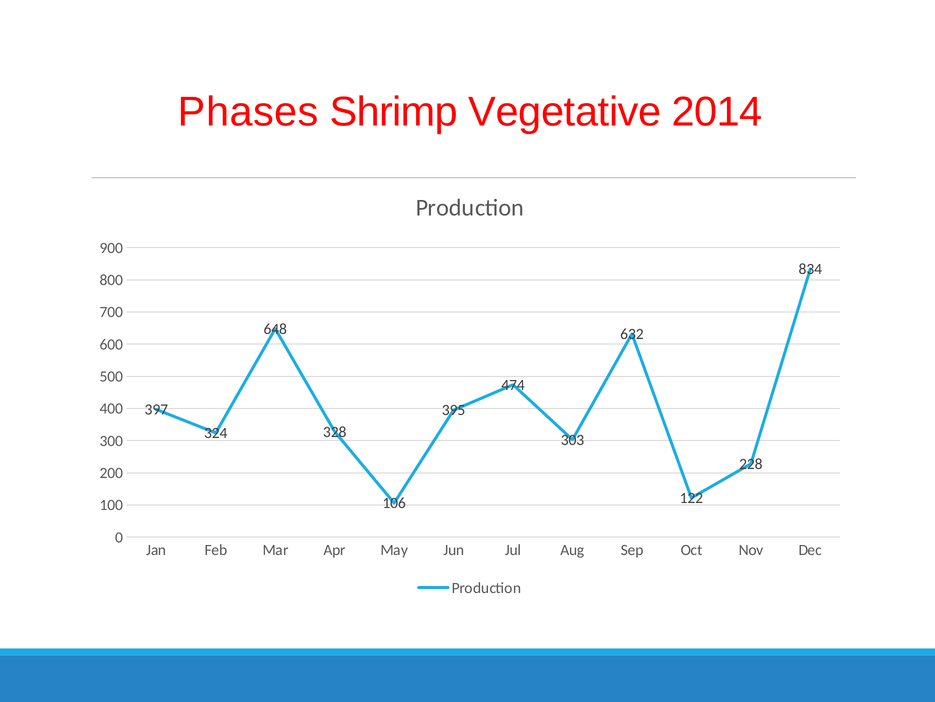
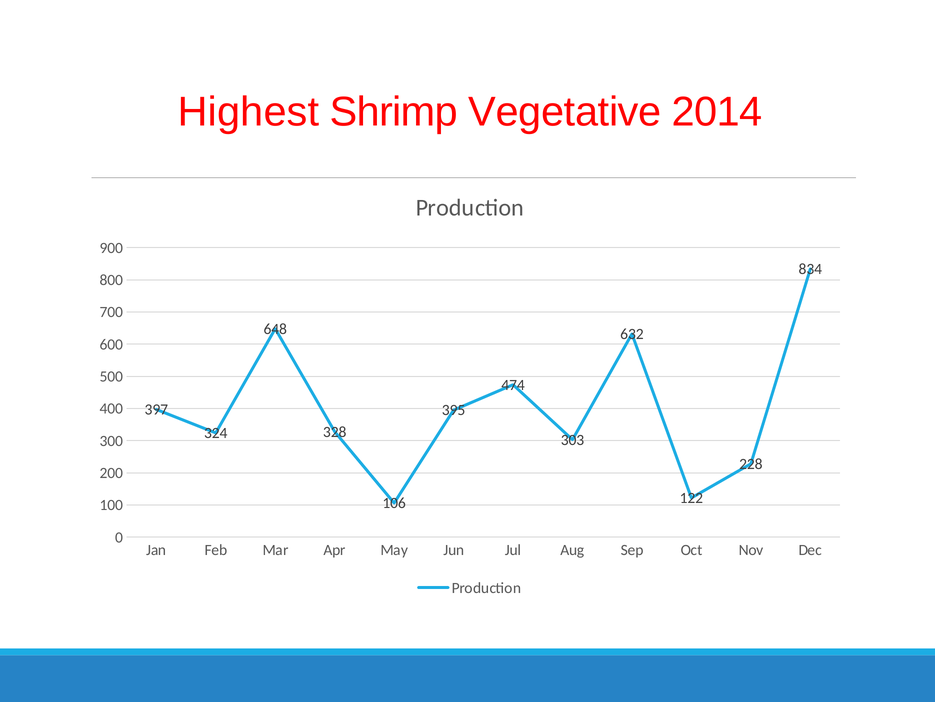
Phases: Phases -> Highest (248, 112)
